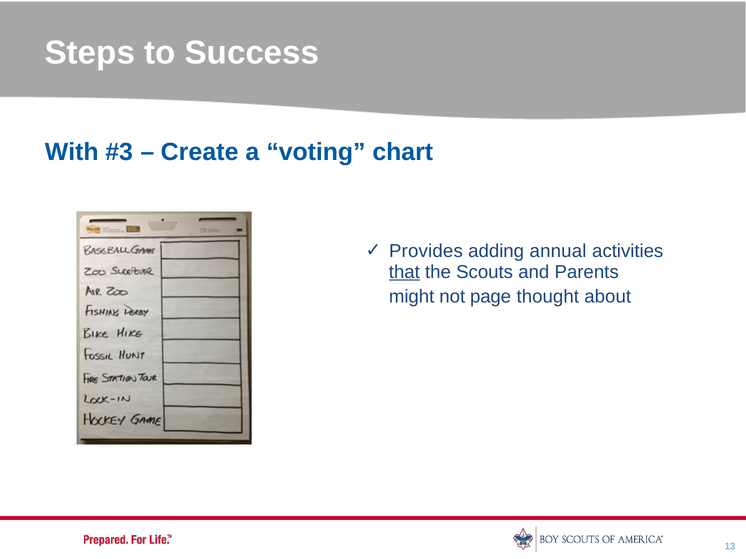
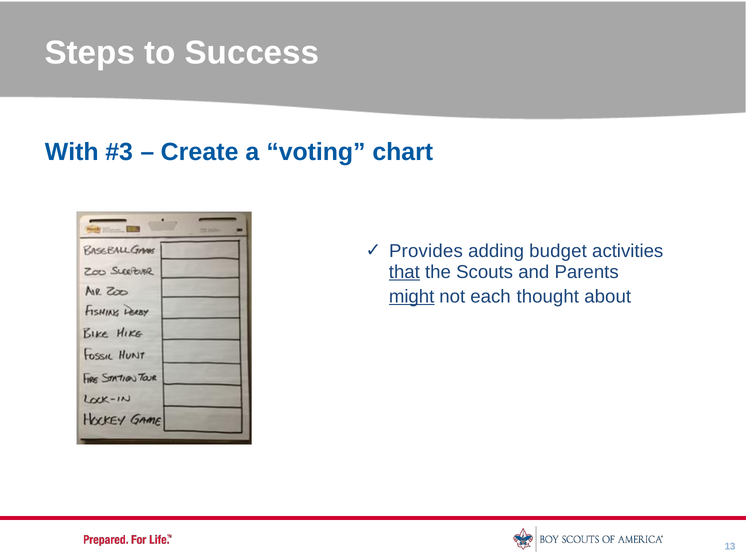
annual: annual -> budget (558, 251)
might underline: none -> present (412, 297)
page: page -> each (490, 297)
